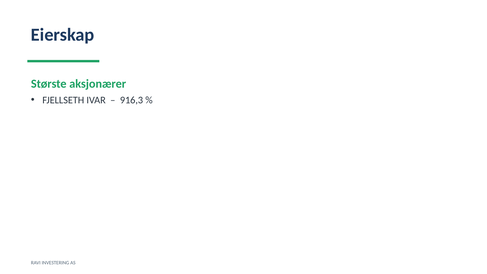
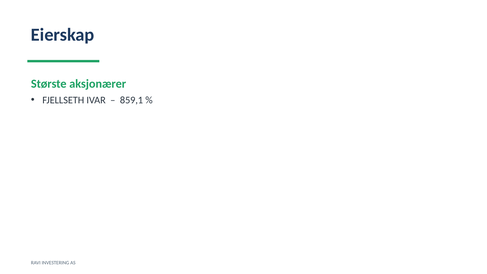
916,3: 916,3 -> 859,1 (132, 100)
